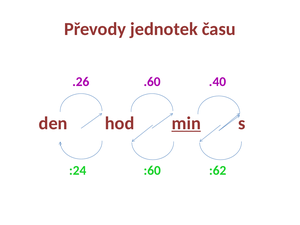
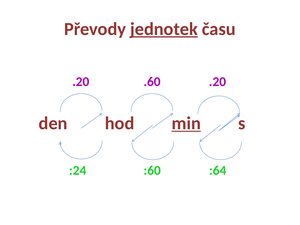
jednotek underline: none -> present (164, 29)
.26: .26 -> .20 (81, 82)
.60 .40: .40 -> .20 (218, 82)
:62: :62 -> :64 (218, 170)
